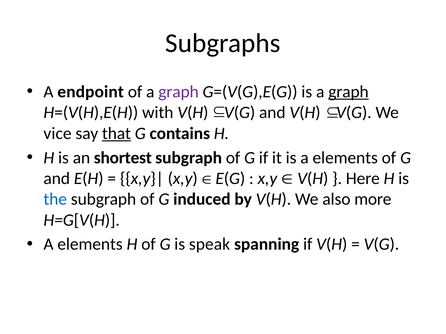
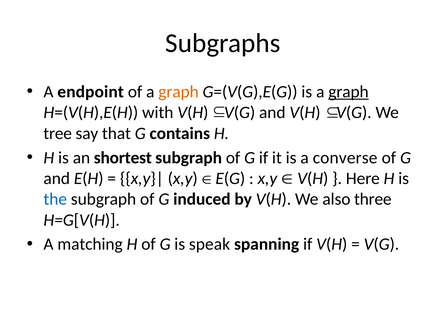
graph colour: purple -> orange (179, 92)
vice: vice -> tree (58, 134)
that underline: present -> none (117, 134)
is a elements: elements -> converse (345, 158)
more: more -> three (373, 200)
elements: elements -> matching (90, 245)
